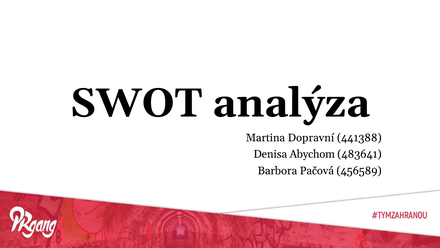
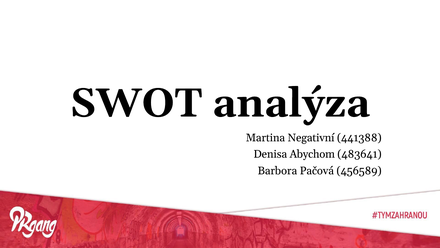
Dopravní: Dopravní -> Negativní (311, 138)
